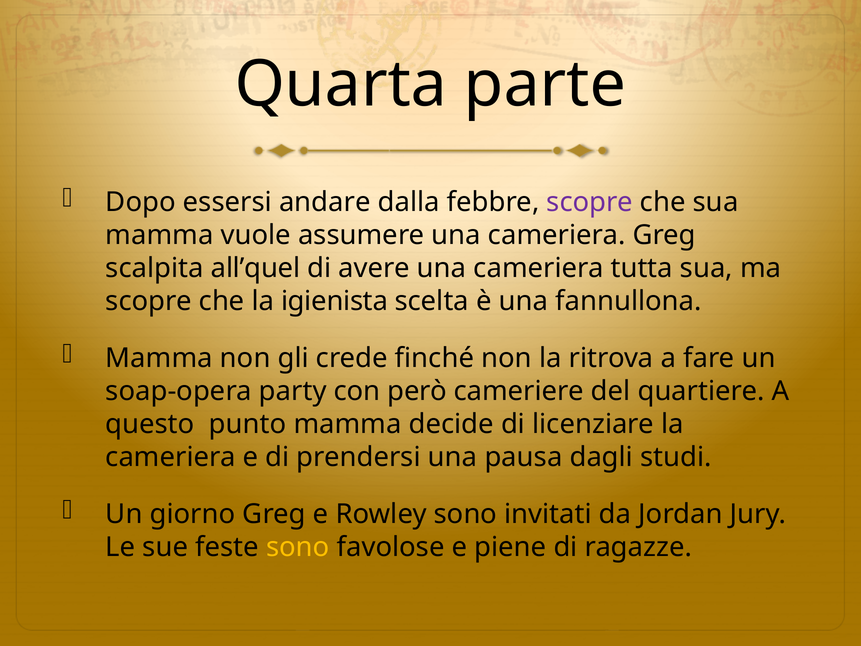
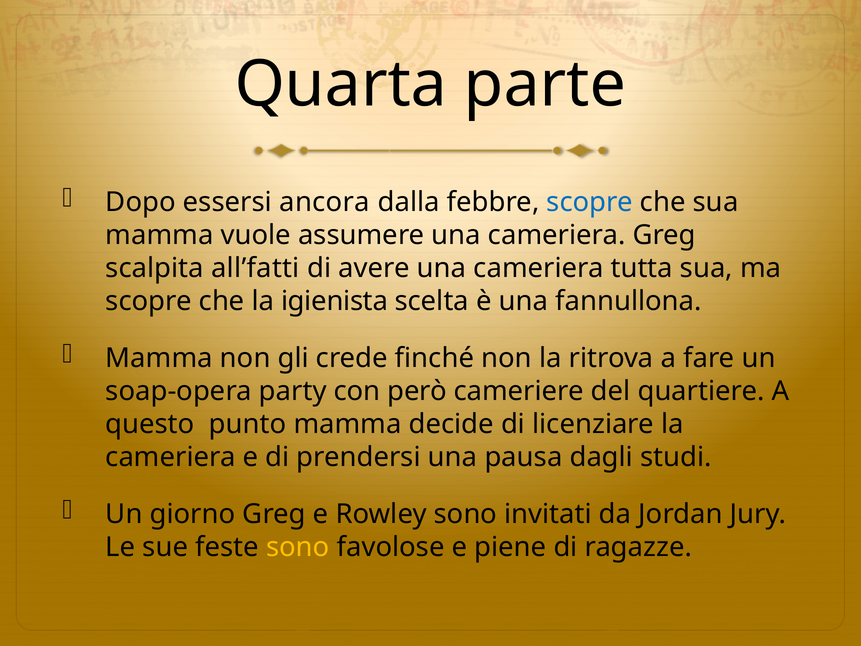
andare: andare -> ancora (325, 202)
scopre colour: purple -> blue (590, 202)
all’quel: all’quel -> all’fatti (255, 268)
